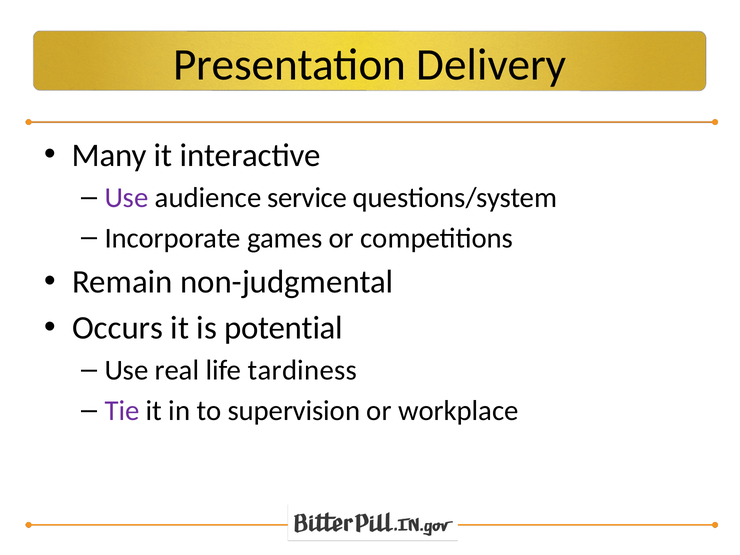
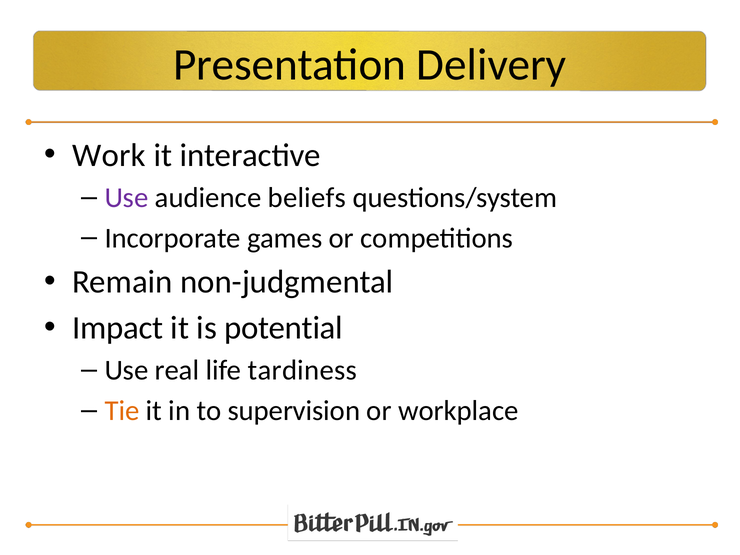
Many: Many -> Work (109, 155)
service: service -> beliefs (307, 198)
Occurs: Occurs -> Impact (118, 328)
Tie colour: purple -> orange (122, 411)
